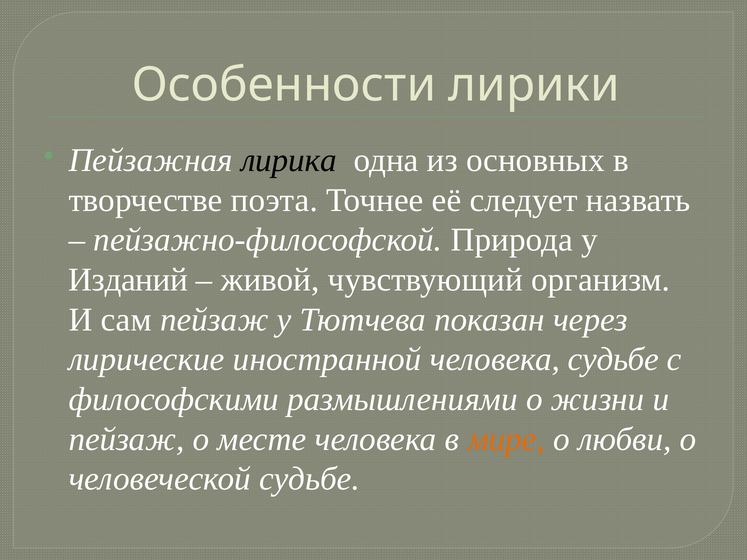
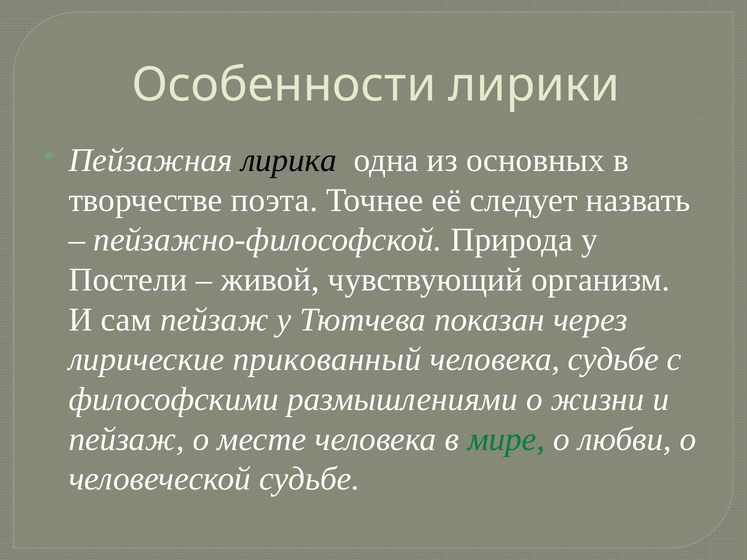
Изданий: Изданий -> Постели (128, 280)
иностранной: иностранной -> прикованный (327, 360)
мире colour: orange -> green (506, 439)
